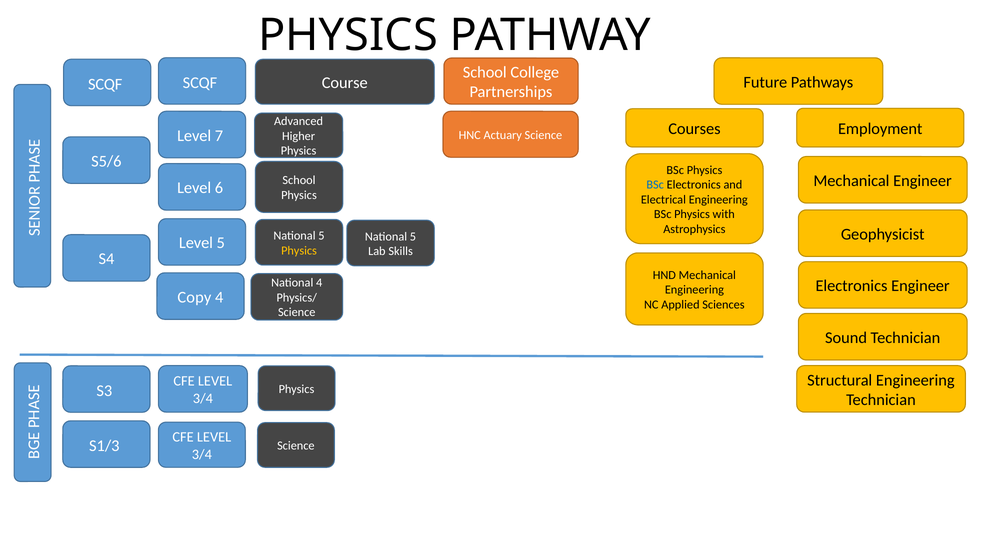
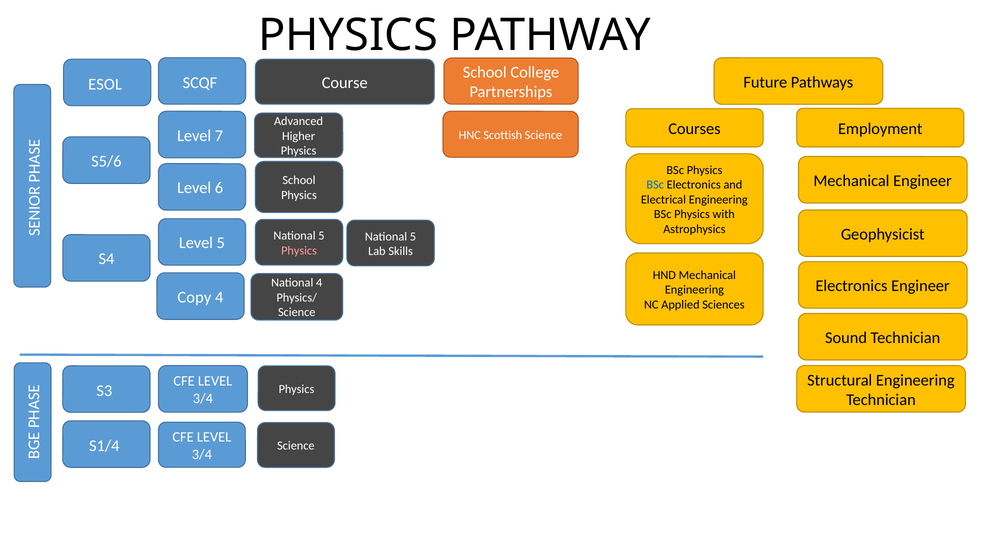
SCQF: SCQF -> ESOL (105, 84)
Actuary: Actuary -> Scottish (503, 135)
Physics colour: yellow -> pink (299, 250)
S1/3: S1/3 -> S1/4 (104, 446)
